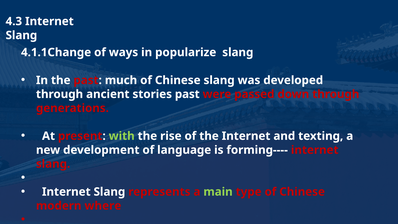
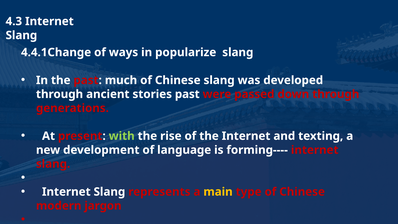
4.1.1Change: 4.1.1Change -> 4.4.1Change (56, 52)
main colour: light green -> yellow (218, 192)
where: where -> jargon (103, 206)
